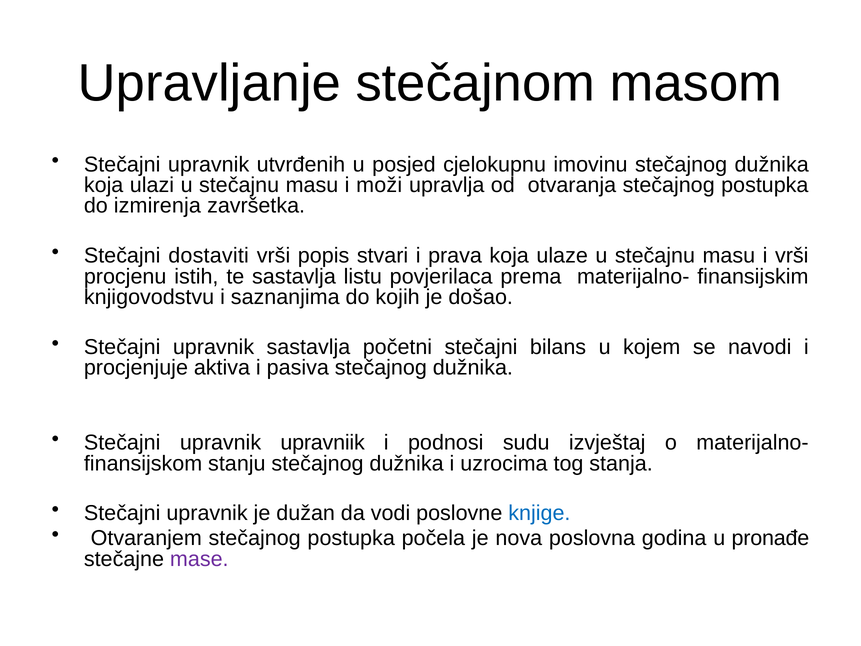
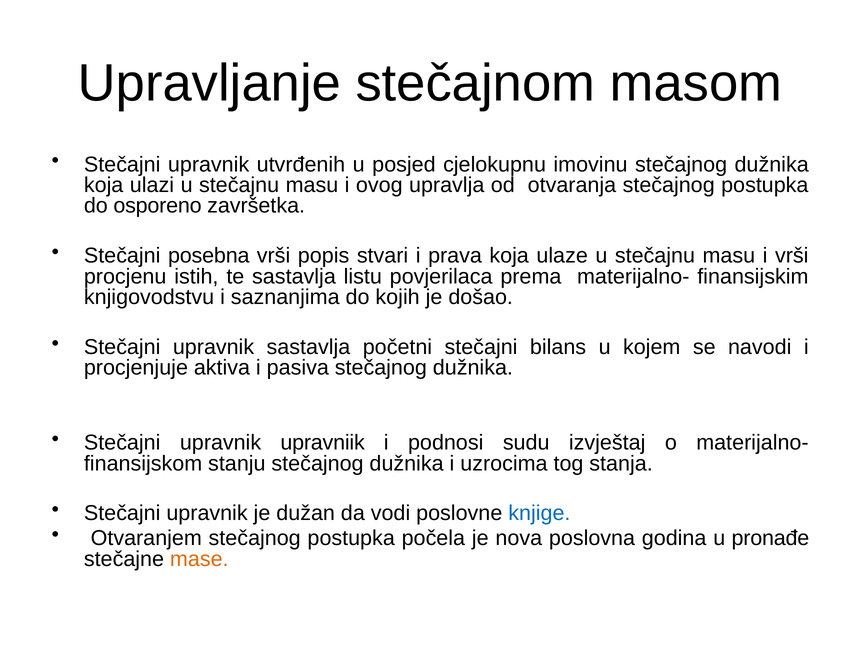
moži: moži -> ovog (379, 185)
izmirenja: izmirenja -> osporeno (158, 206)
dostaviti: dostaviti -> posebna (209, 256)
mase colour: purple -> orange (199, 559)
